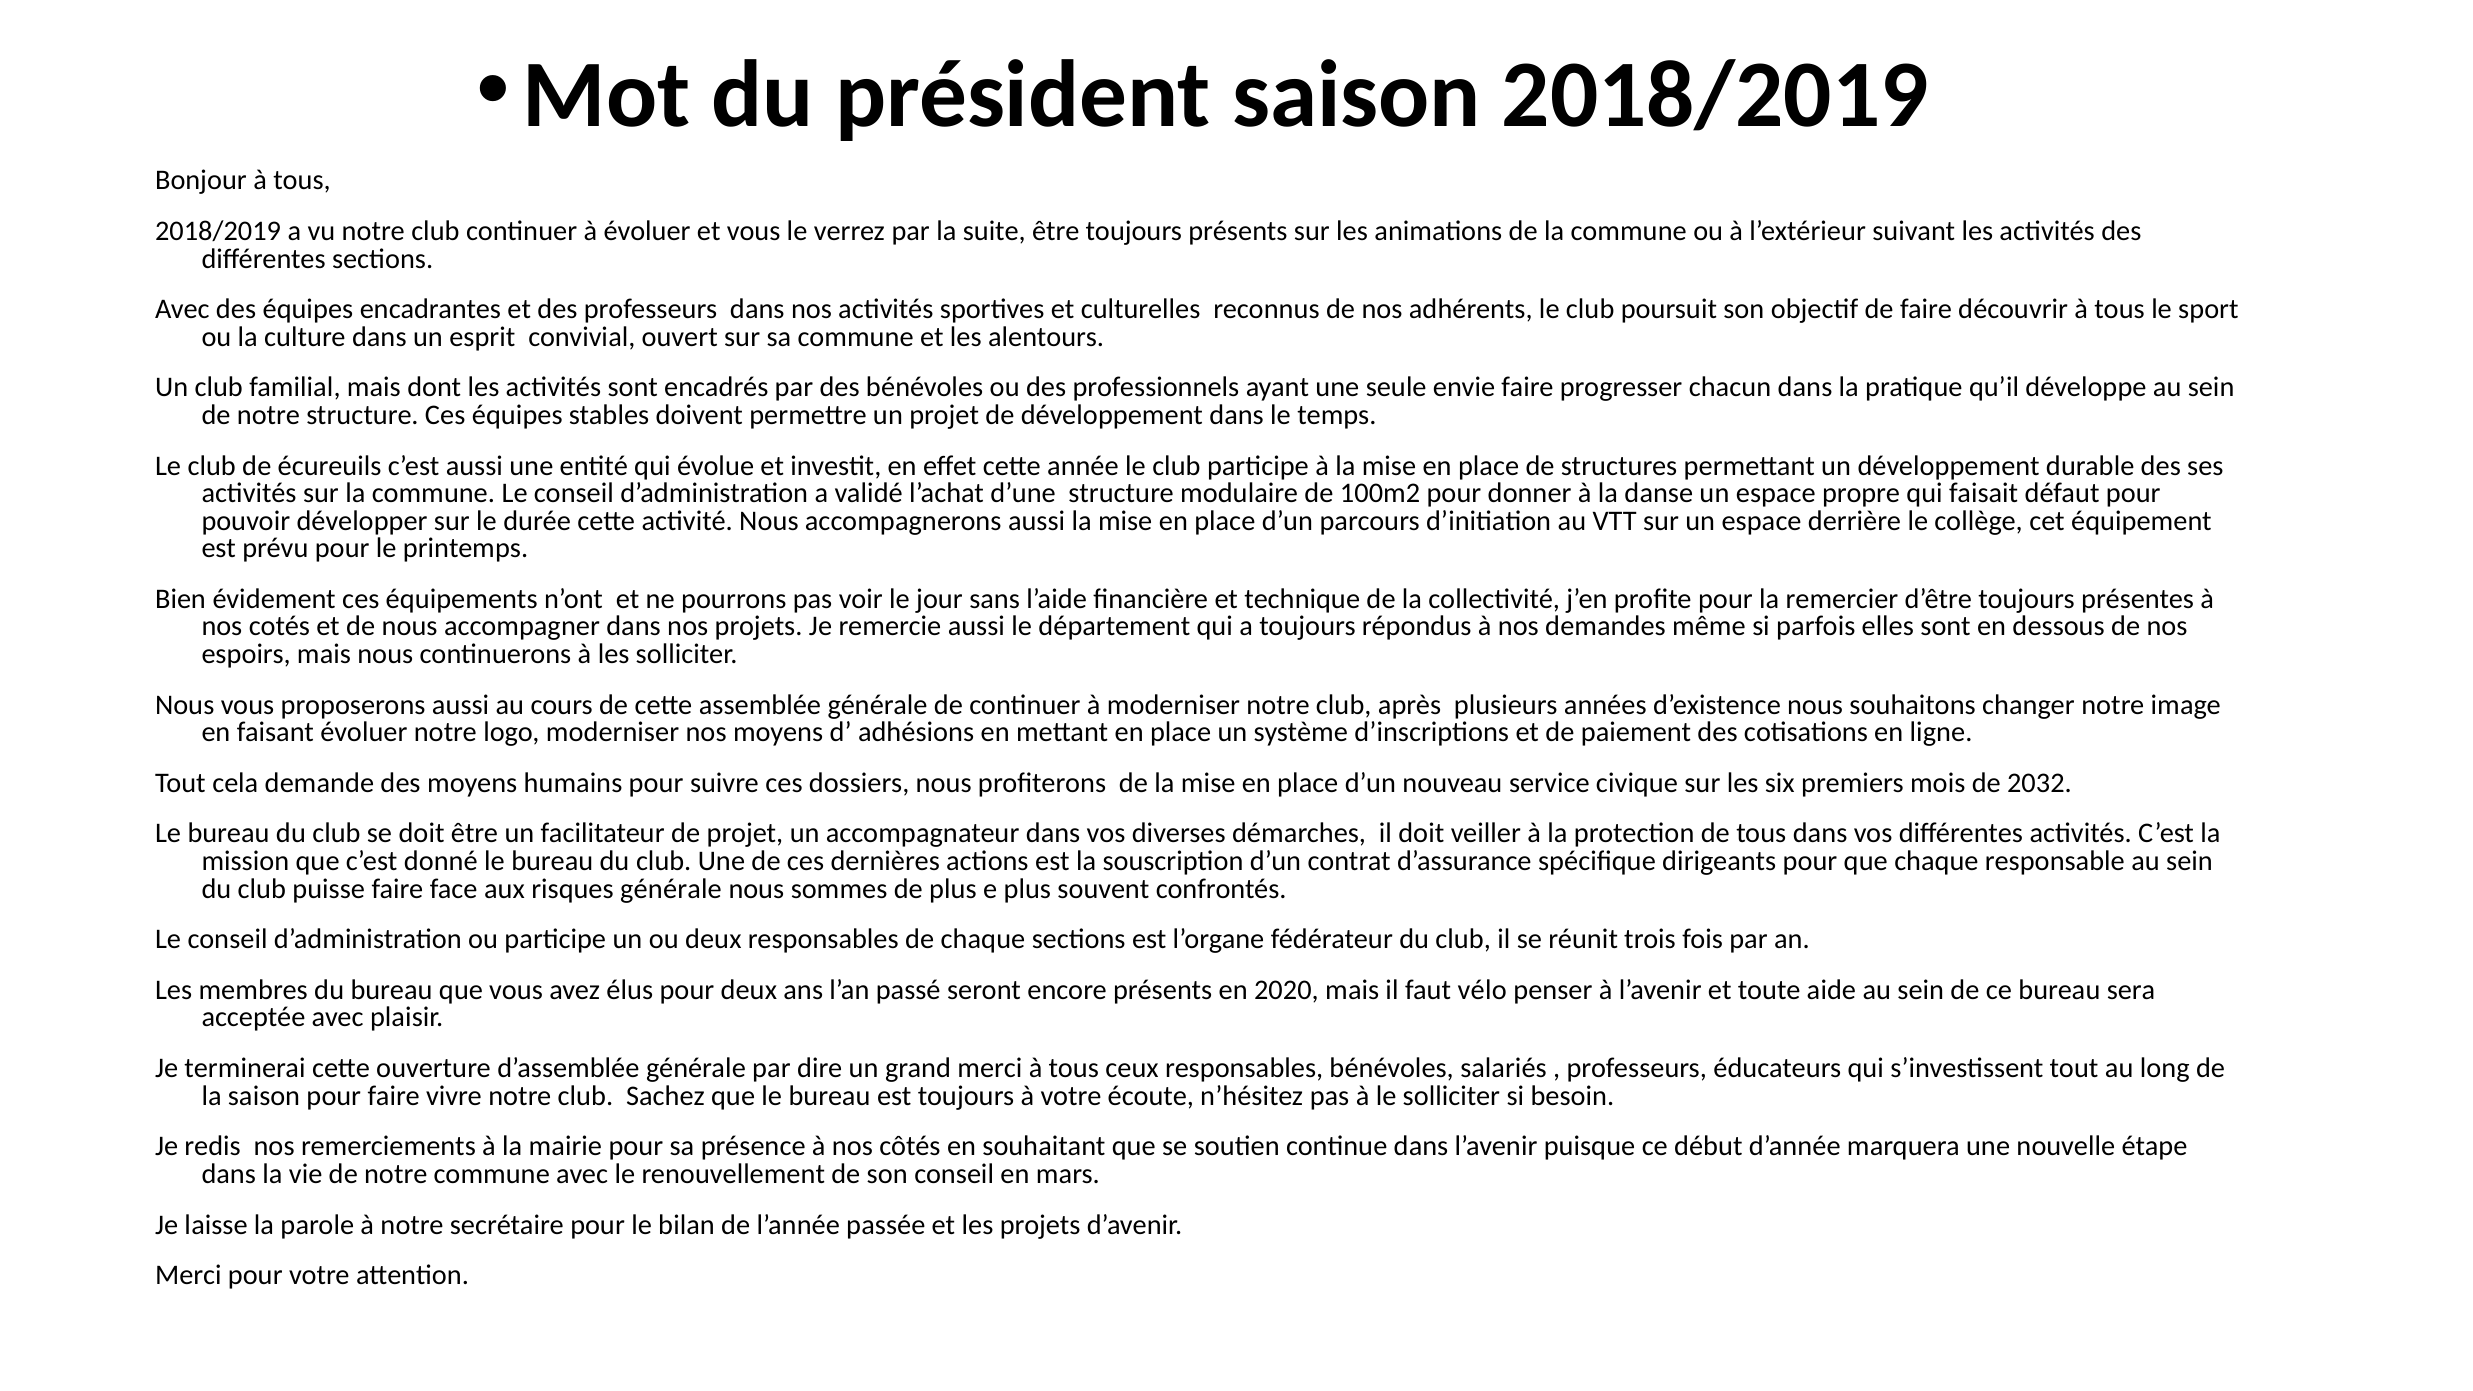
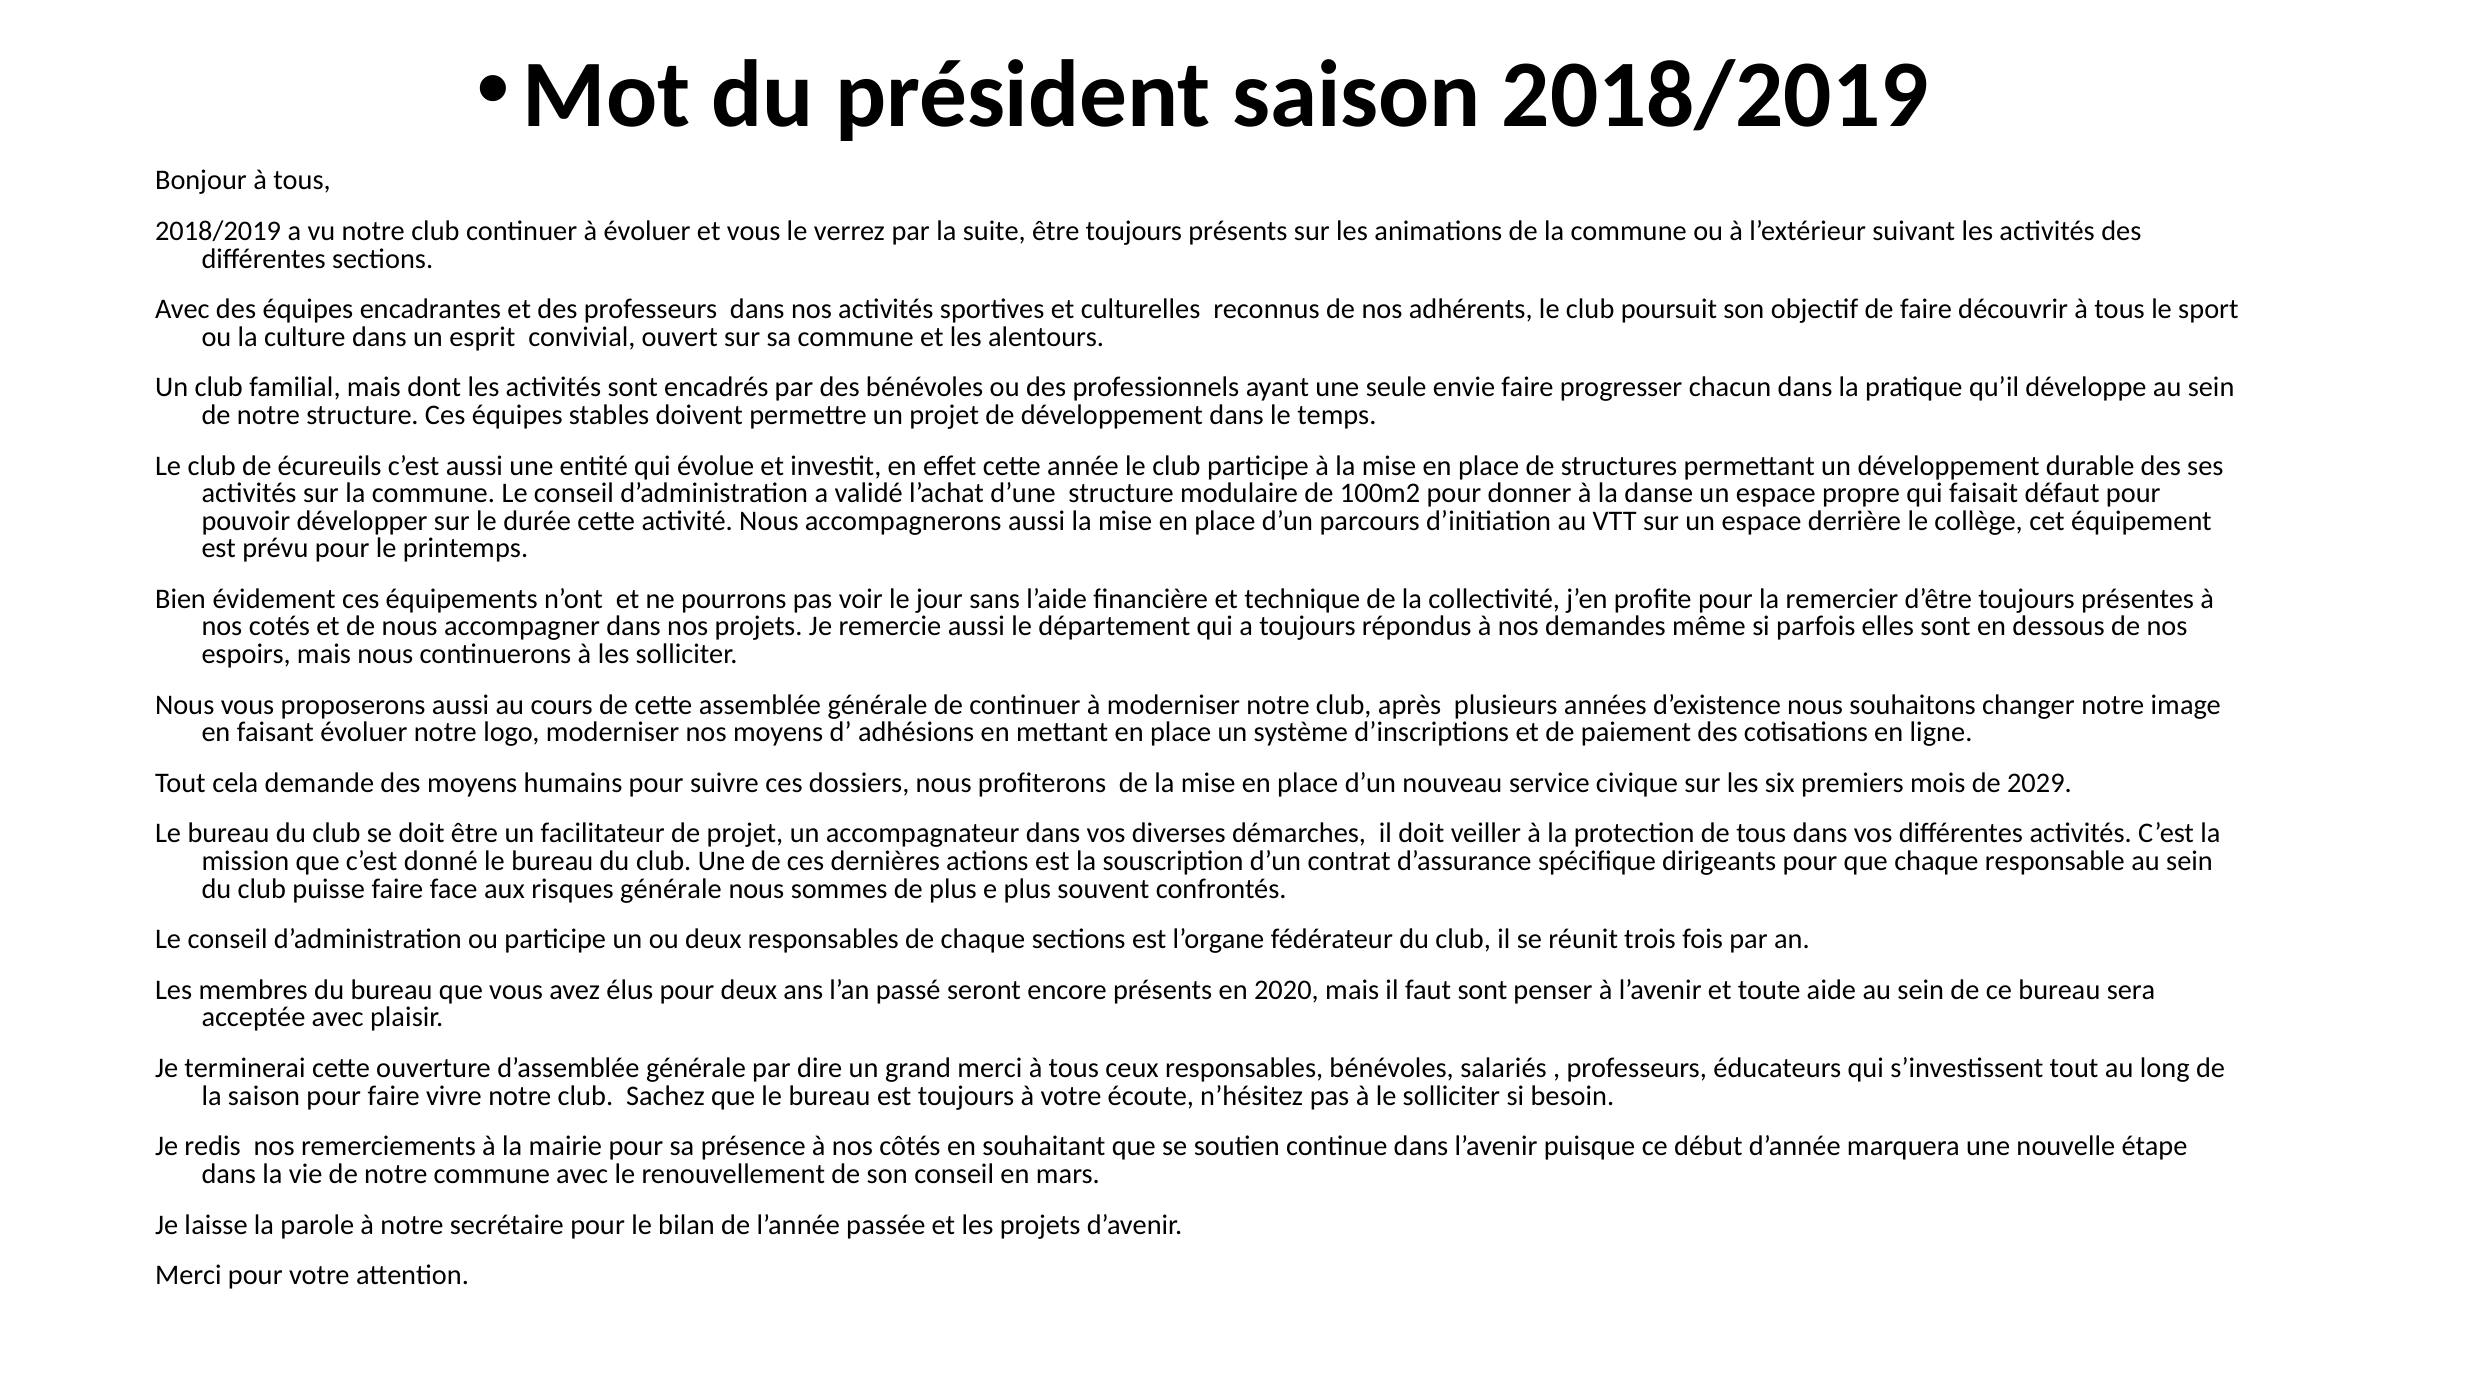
2032: 2032 -> 2029 (2039, 783)
faut vélo: vélo -> sont (1482, 990)
